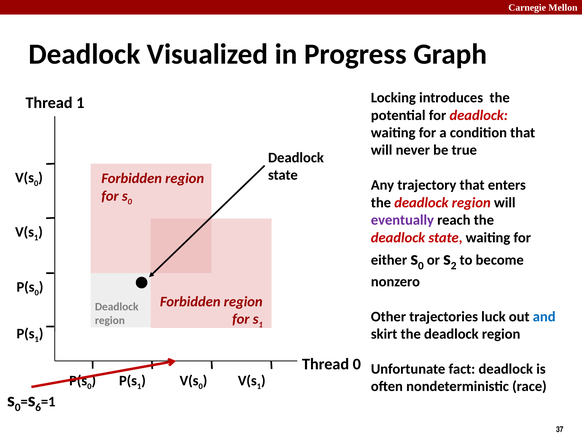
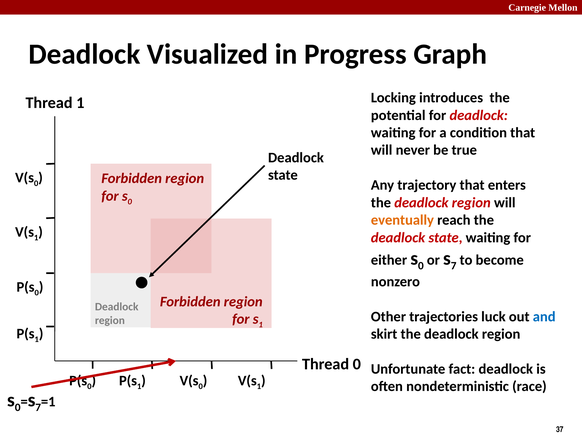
eventually colour: purple -> orange (402, 220)
2: 2 -> 7 (454, 266)
6: 6 -> 7 (38, 407)
